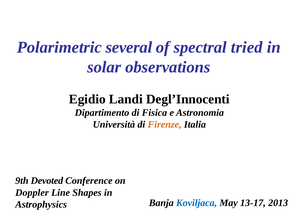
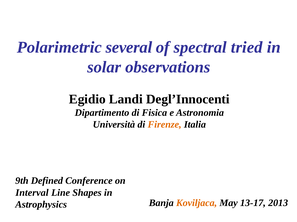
Devoted: Devoted -> Defined (47, 181)
Doppler: Doppler -> Interval (32, 193)
Koviljaca colour: blue -> orange (197, 204)
